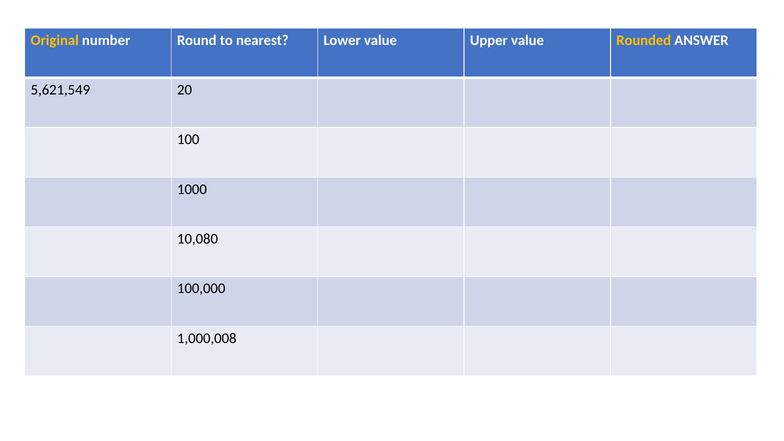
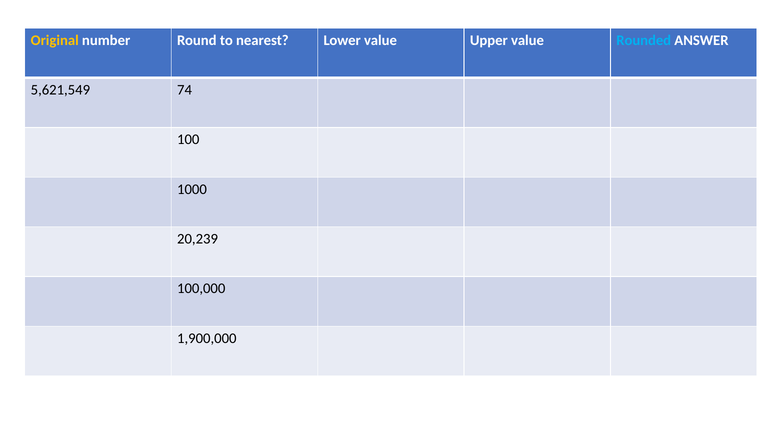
Rounded colour: yellow -> light blue (644, 40)
20: 20 -> 74 (185, 90)
10,080: 10,080 -> 20,239 (198, 239)
1,000,008: 1,000,008 -> 1,900,000 (207, 338)
